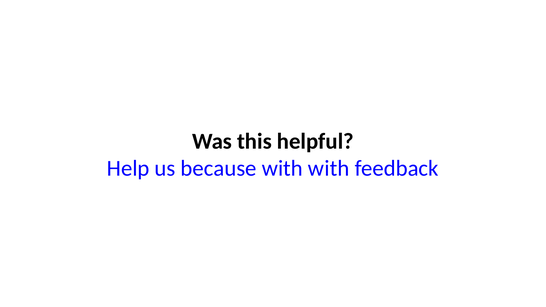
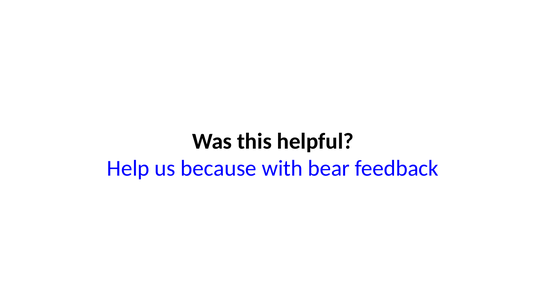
with with: with -> bear (329, 169)
